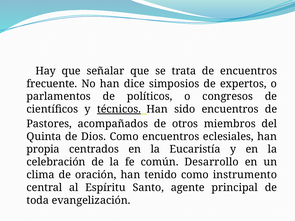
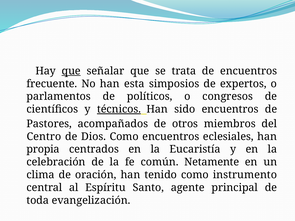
que underline: none -> present (71, 71)
dice: dice -> esta (134, 84)
Quinta: Quinta -> Centro (44, 137)
Desarrollo: Desarrollo -> Netamente (212, 162)
